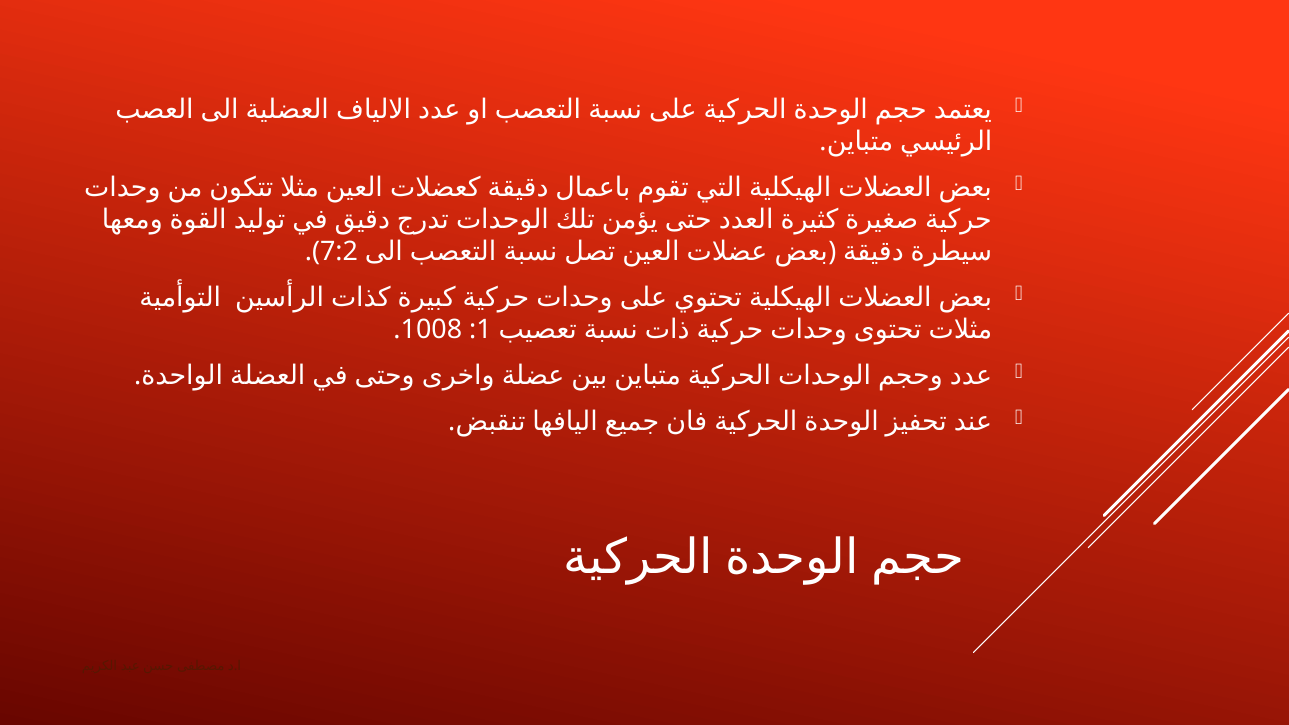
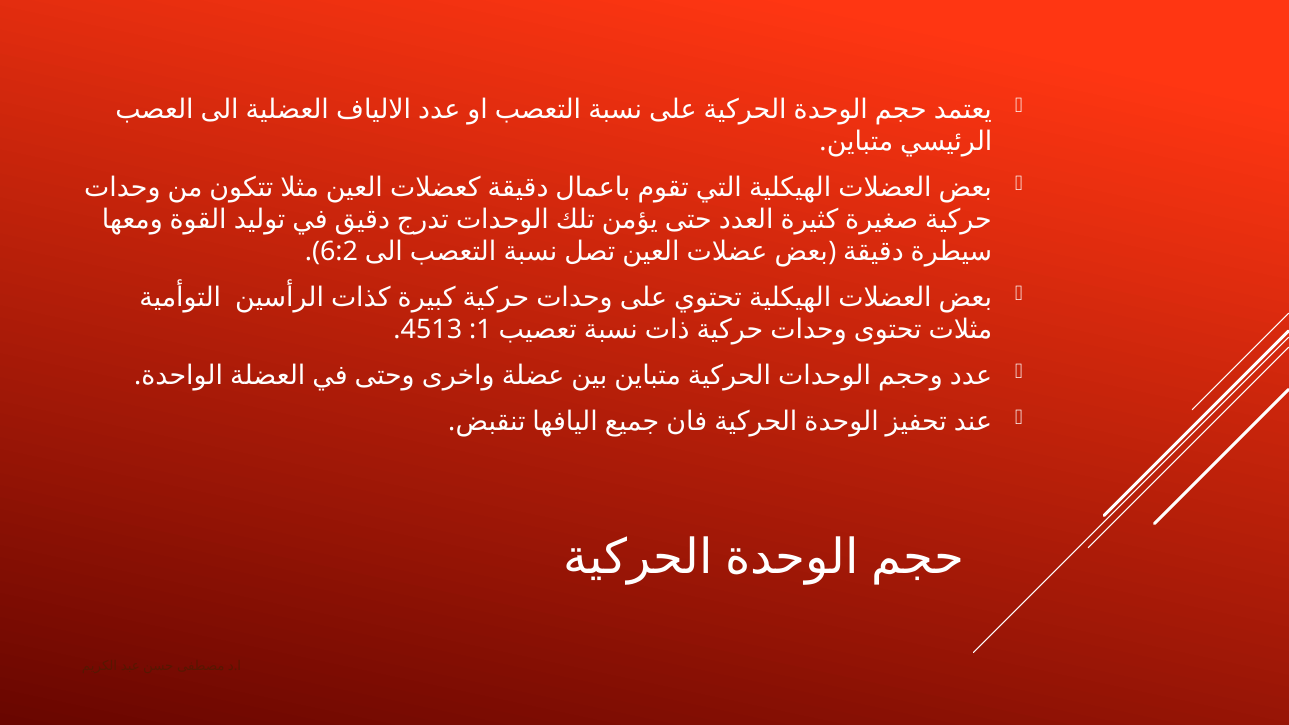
7:2: 7:2 -> 6:2 (339, 252)
1008: 1008 -> 4513 (431, 330)
